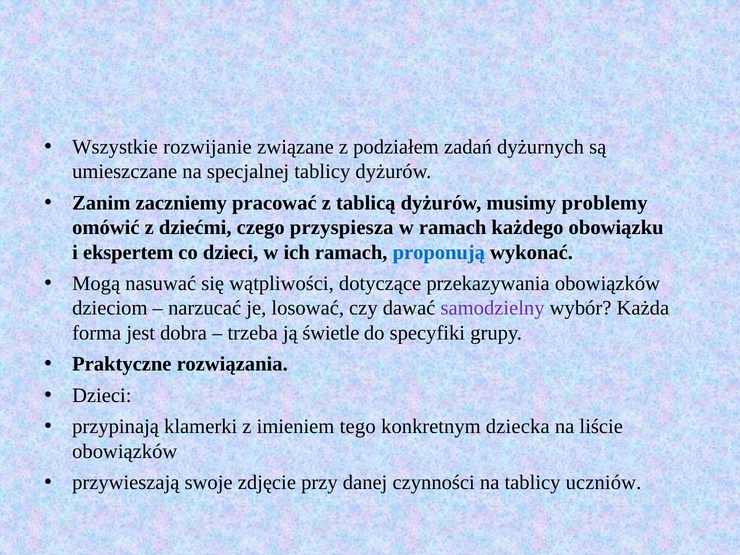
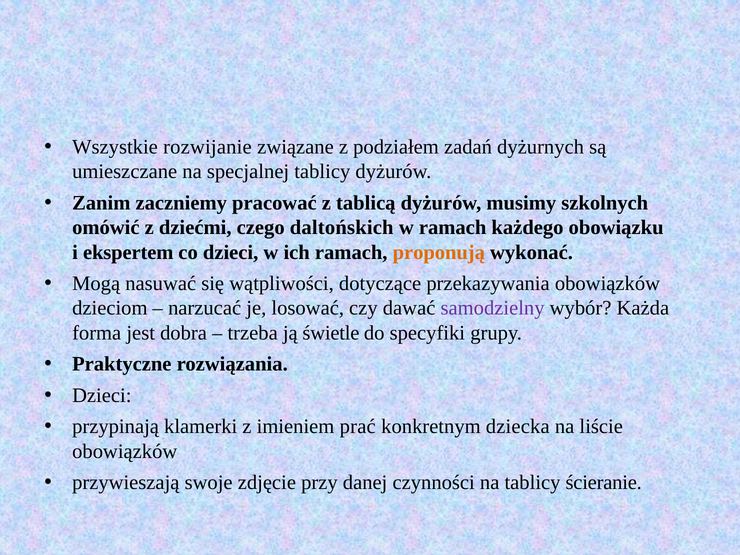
problemy: problemy -> szkolnych (605, 203)
przyspiesza: przyspiesza -> daltońskich (342, 228)
proponują colour: blue -> orange (439, 252)
tego: tego -> prać (358, 427)
uczniów: uczniów -> ścieranie (604, 483)
